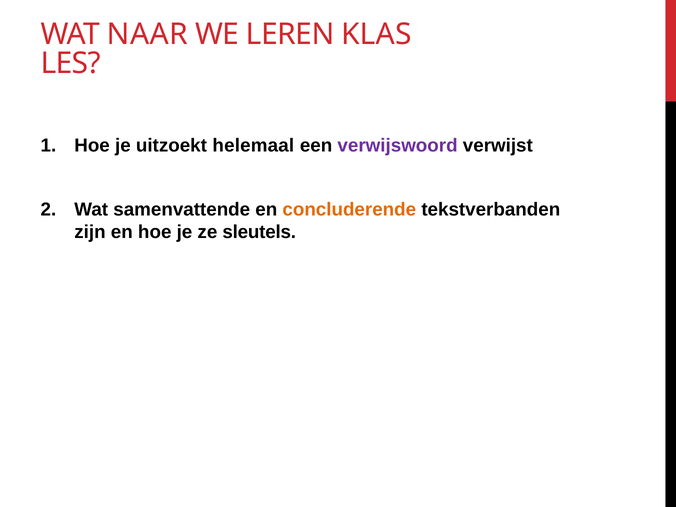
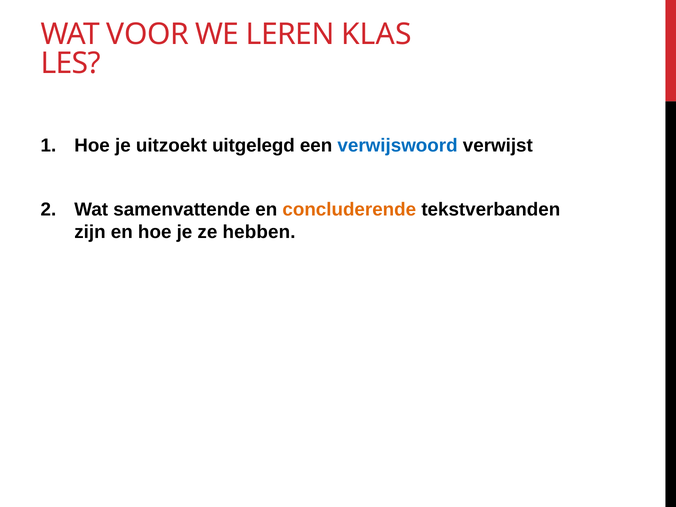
NAAR: NAAR -> VOOR (148, 34)
helemaal: helemaal -> uitgelegd (253, 146)
verwijswoord colour: purple -> blue (398, 146)
sleutels: sleutels -> hebben (259, 232)
